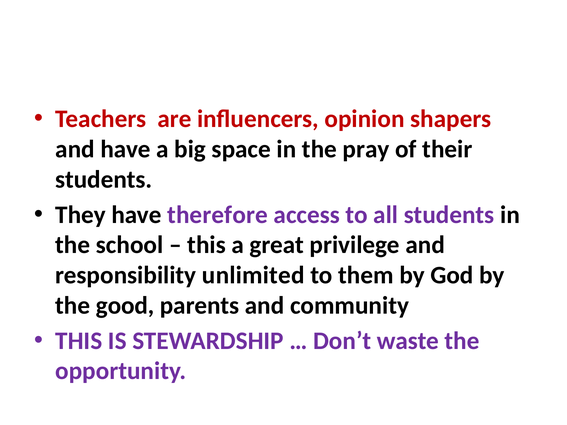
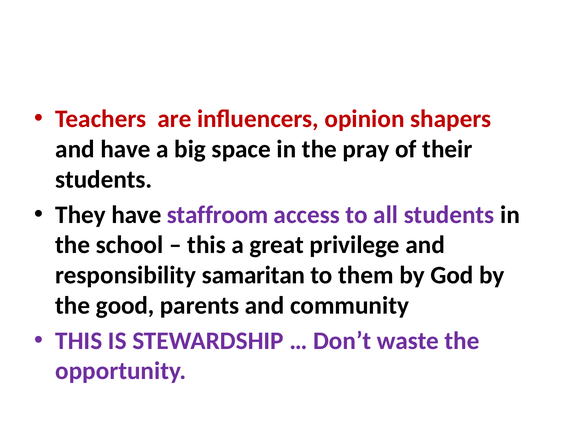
therefore: therefore -> staffroom (218, 215)
unlimited: unlimited -> samaritan (253, 275)
